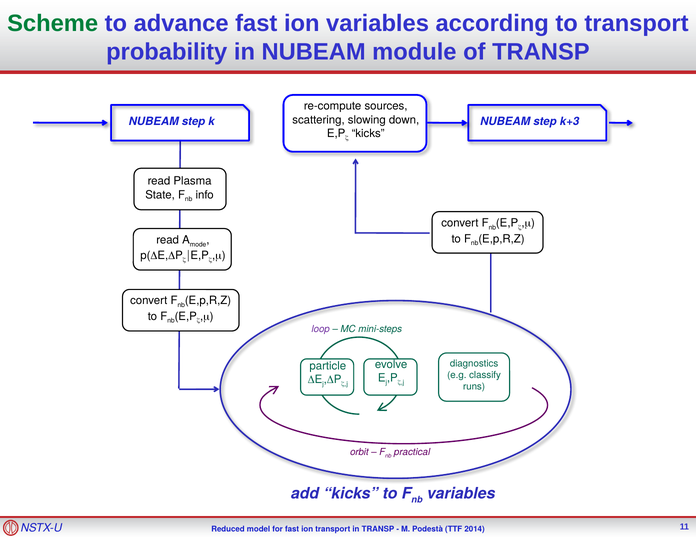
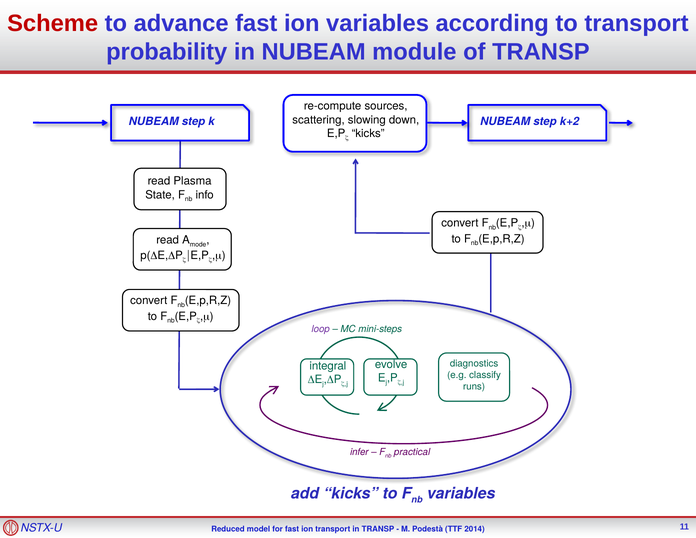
Scheme colour: green -> red (53, 23)
k+3: k+3 -> k+2 (569, 122)
particle: particle -> integral (328, 366)
orbit: orbit -> infer (359, 452)
